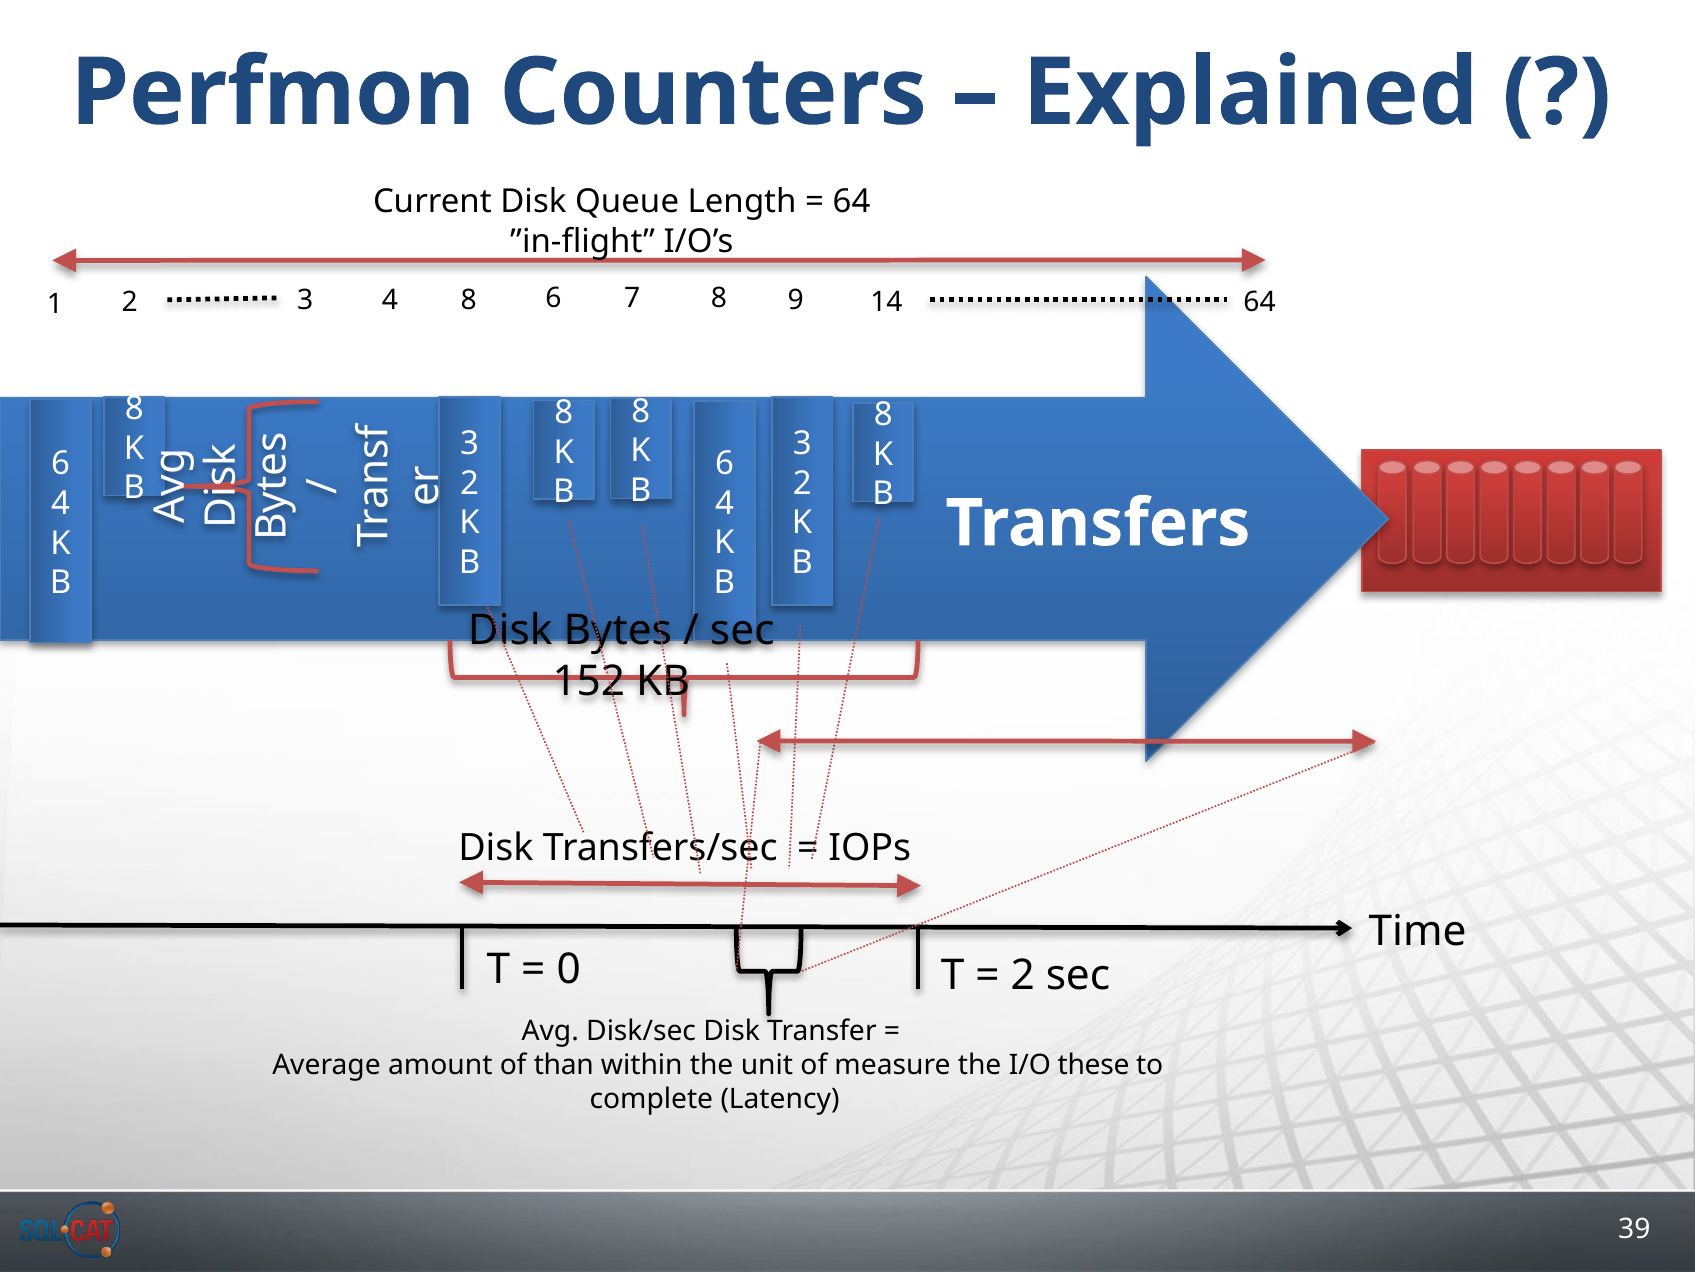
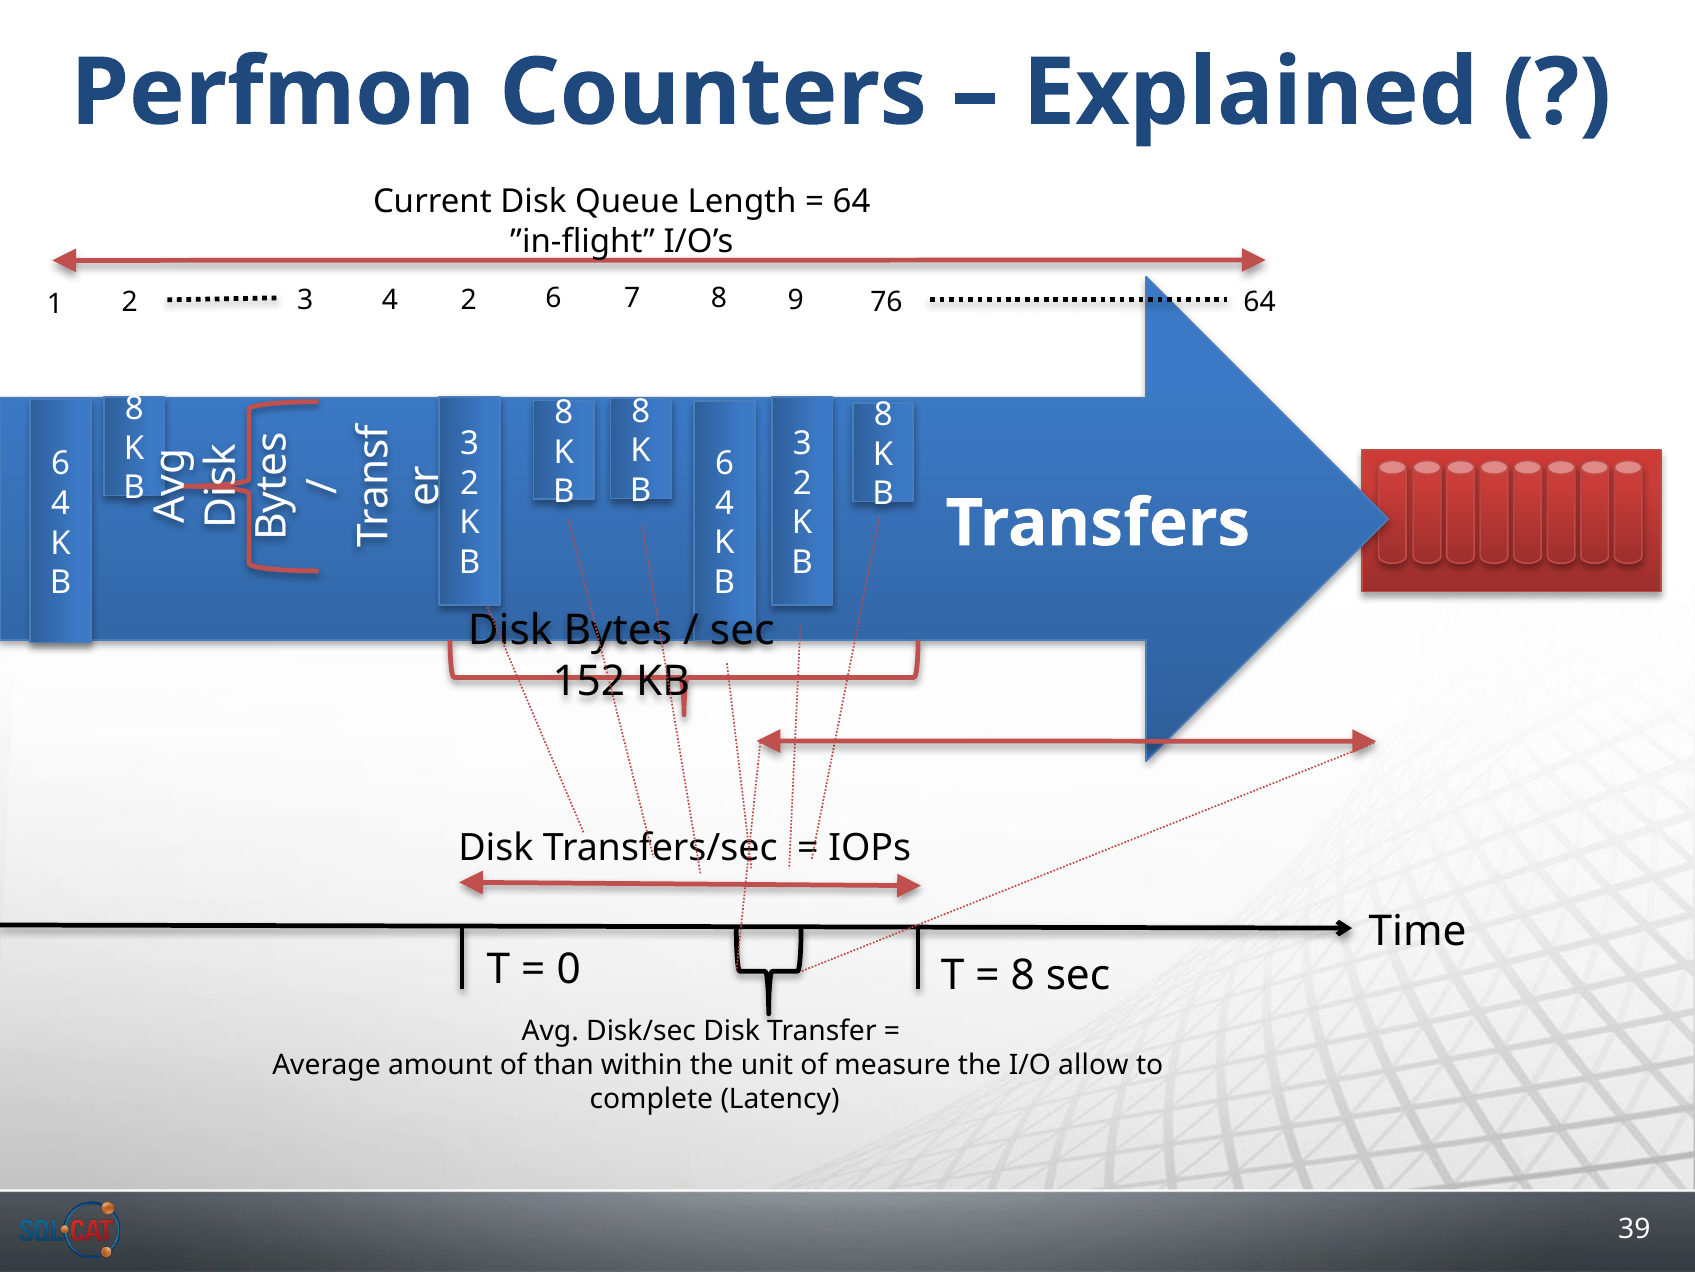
4 8: 8 -> 2 (469, 300)
14: 14 -> 76 (886, 302)
2: 2 -> 8 (1023, 975)
these: these -> allow (1093, 1065)
